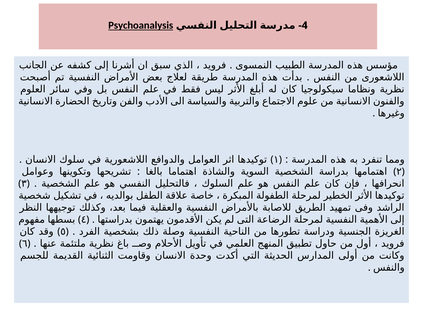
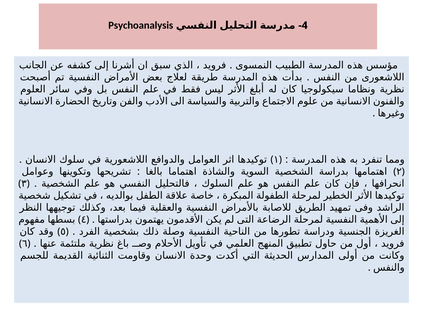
Psychoanalysis underline: present -> none (141, 25)
